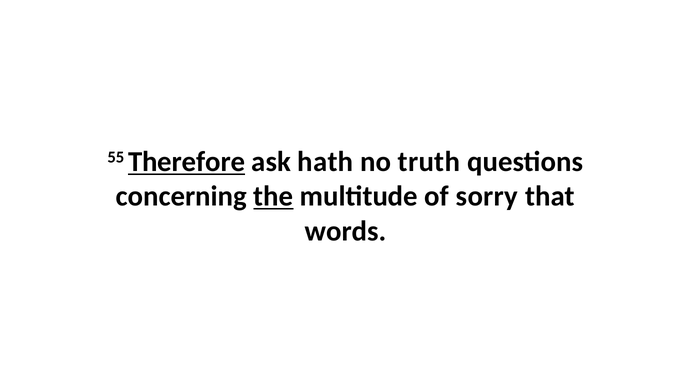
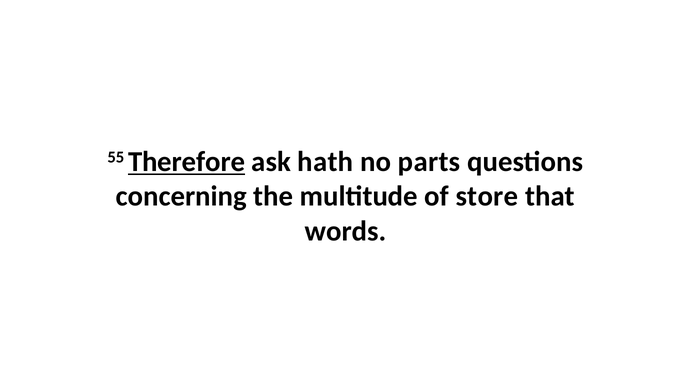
truth: truth -> parts (429, 162)
the underline: present -> none (273, 196)
sorry: sorry -> store (487, 196)
